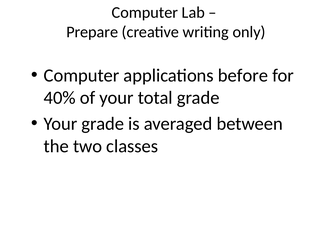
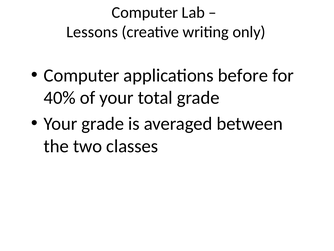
Prepare: Prepare -> Lessons (92, 32)
